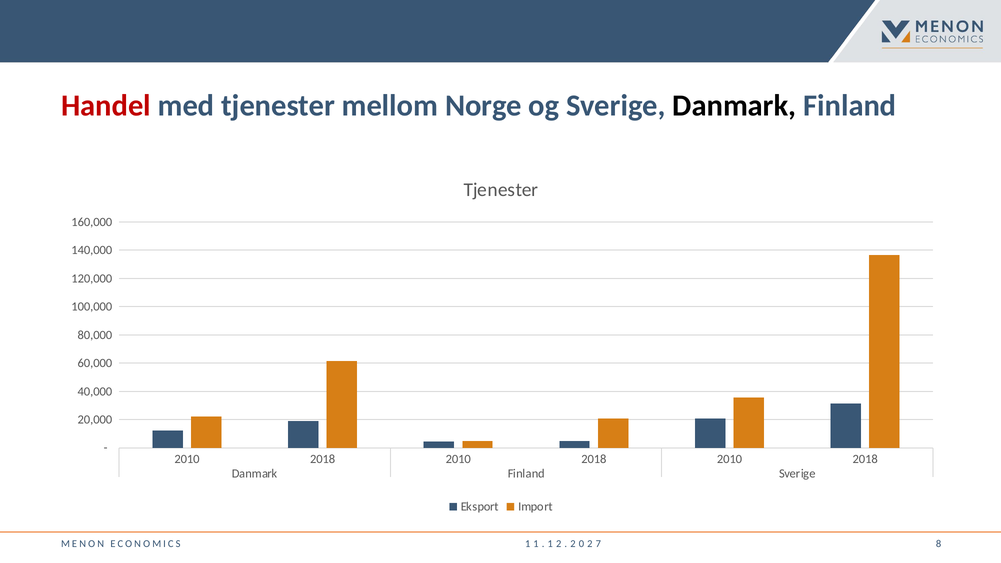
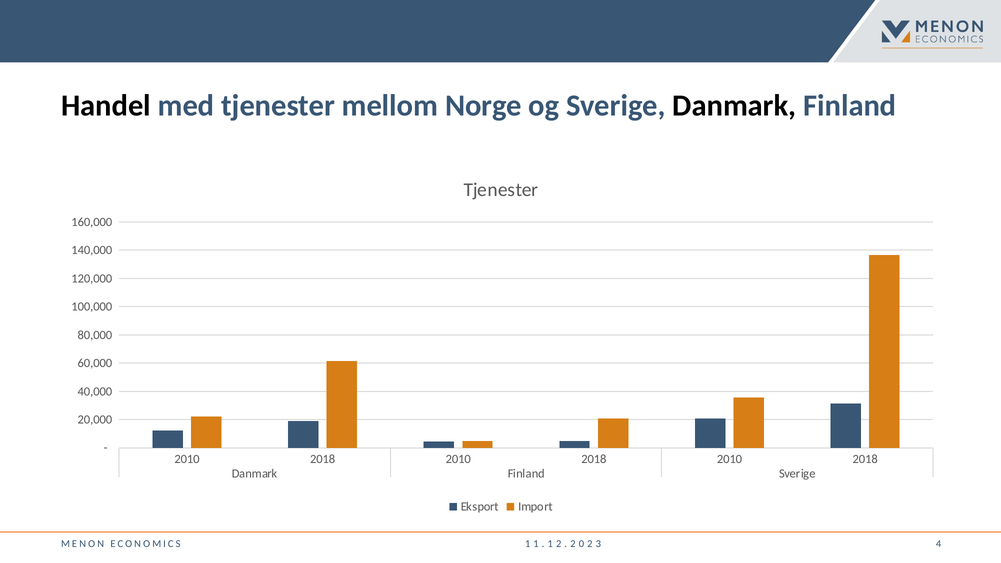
Handel colour: red -> black (106, 106)
7: 7 -> 3 (598, 544)
8: 8 -> 4 (939, 544)
